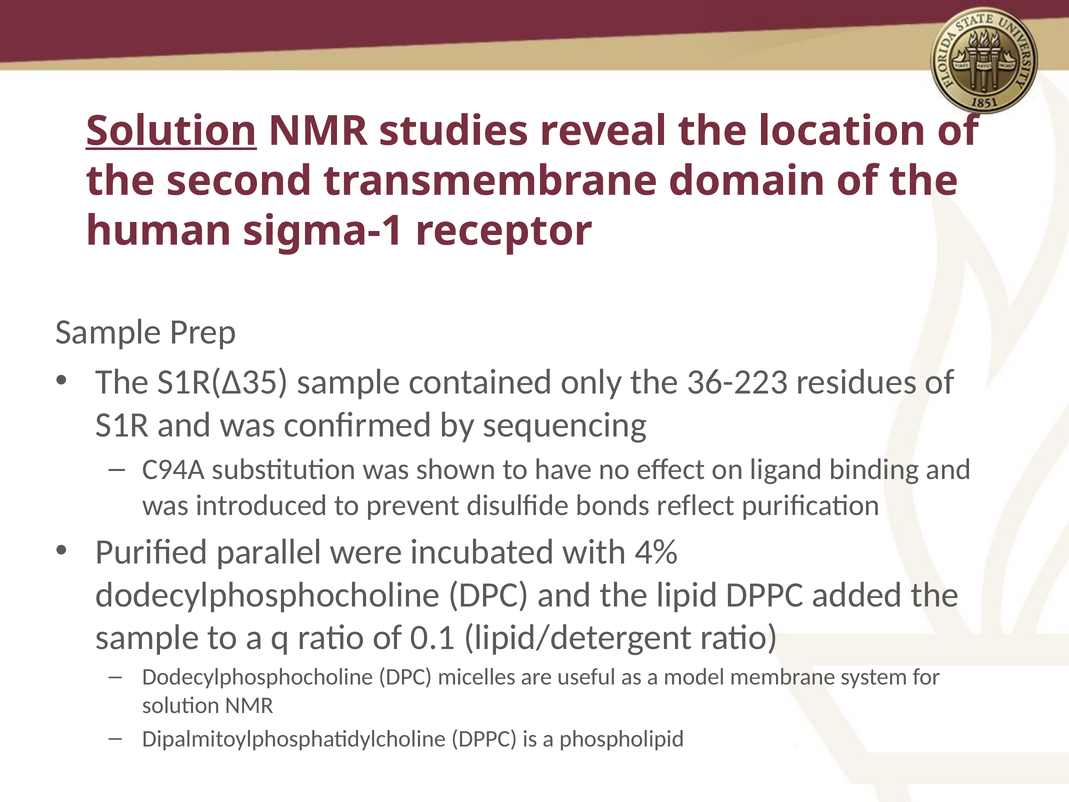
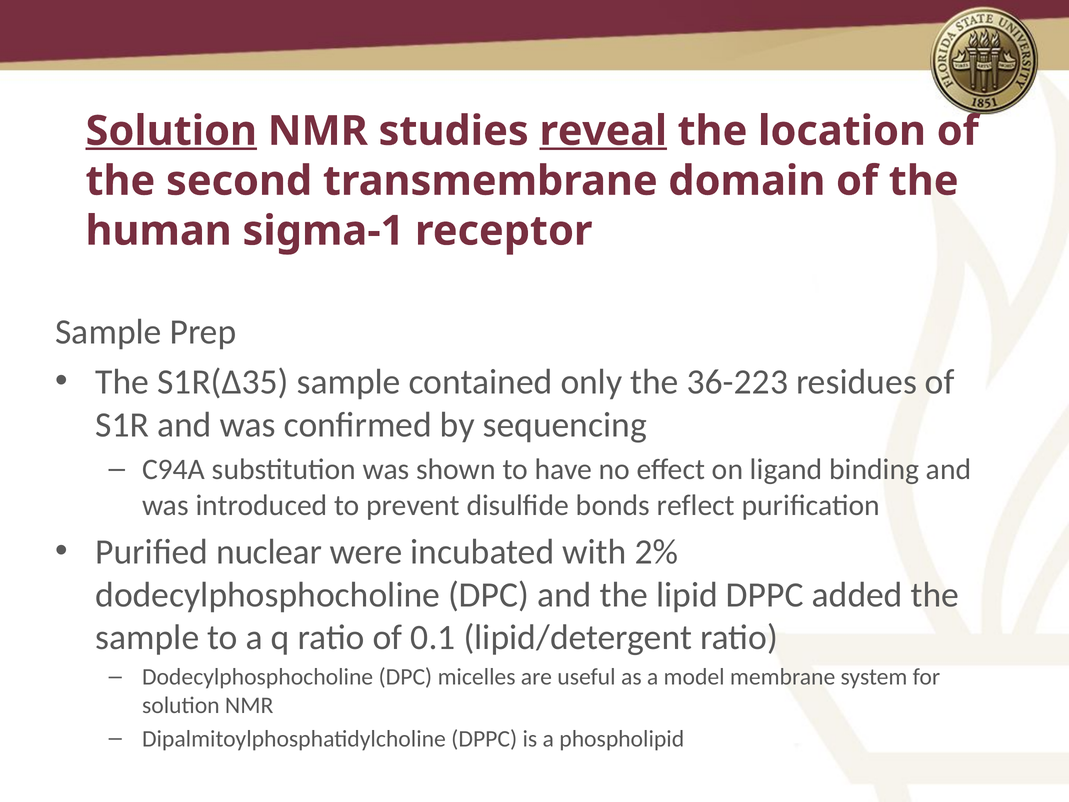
reveal underline: none -> present (603, 131)
parallel: parallel -> nuclear (269, 552)
4%: 4% -> 2% (656, 552)
